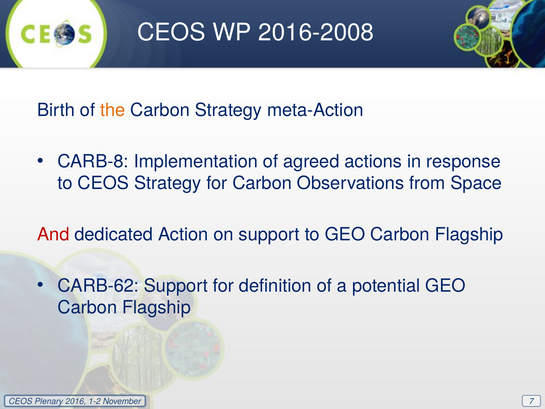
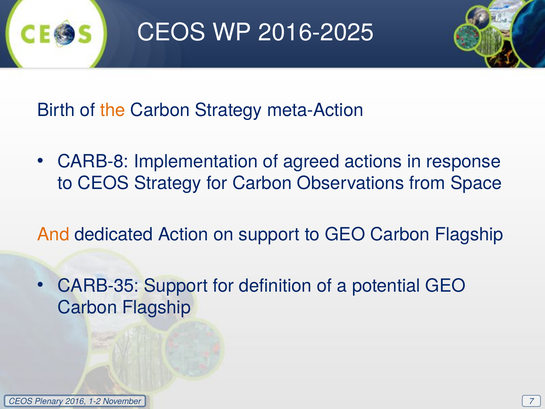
2016-2008: 2016-2008 -> 2016-2025 (316, 33)
And colour: red -> orange (53, 234)
CARB-62: CARB-62 -> CARB-35 (98, 285)
